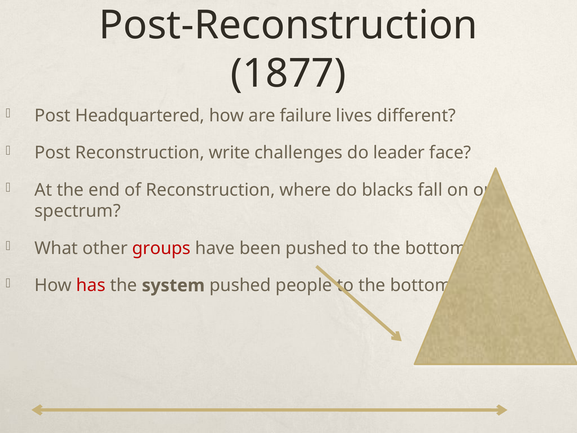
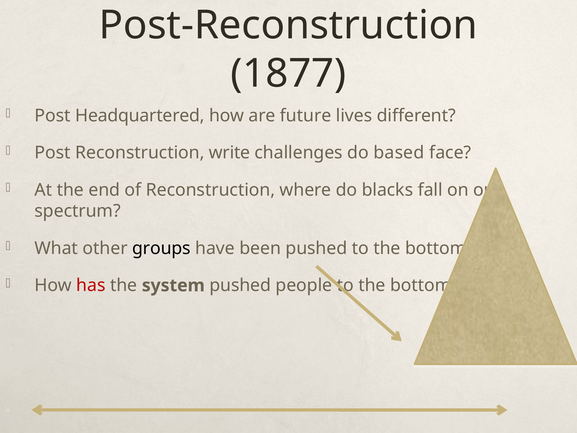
failure: failure -> future (306, 116)
leader: leader -> based (399, 153)
groups colour: red -> black (161, 248)
